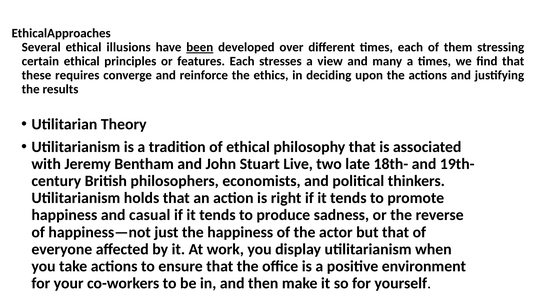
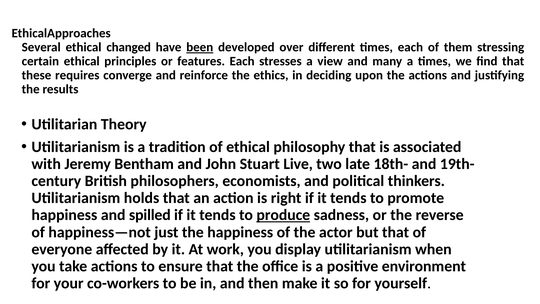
illusions: illusions -> changed (129, 47)
casual: casual -> spilled (150, 215)
produce underline: none -> present (283, 215)
